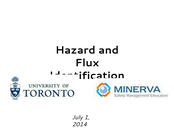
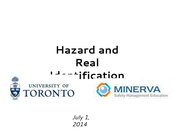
Flux: Flux -> Real (87, 63)
